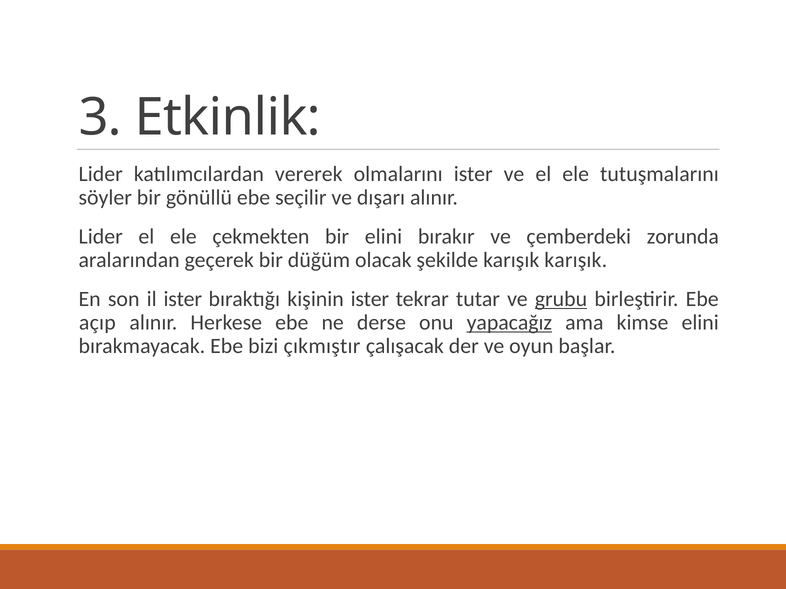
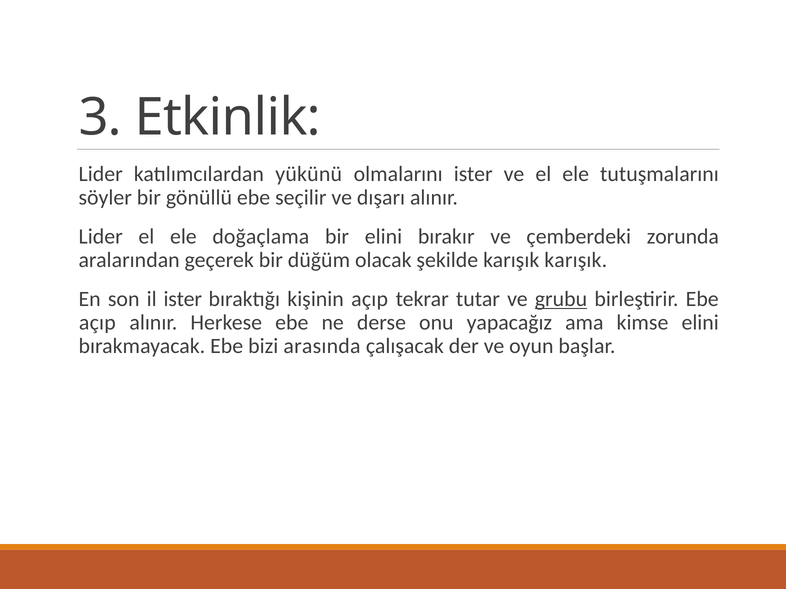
vererek: vererek -> yükünü (309, 174)
çekmekten: çekmekten -> doğaçlama (261, 237)
kişinin ister: ister -> açıp (370, 299)
yapacağız underline: present -> none (509, 323)
çıkmıştır: çıkmıştır -> arasında (322, 347)
